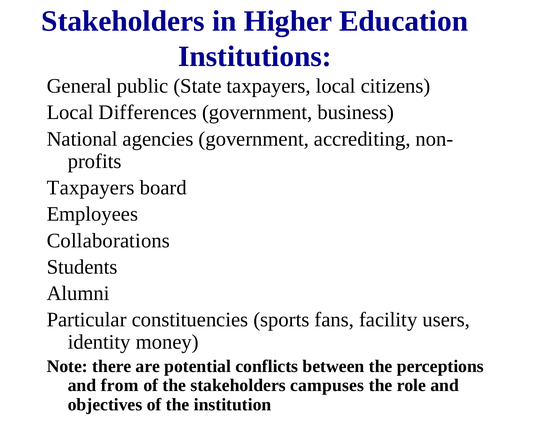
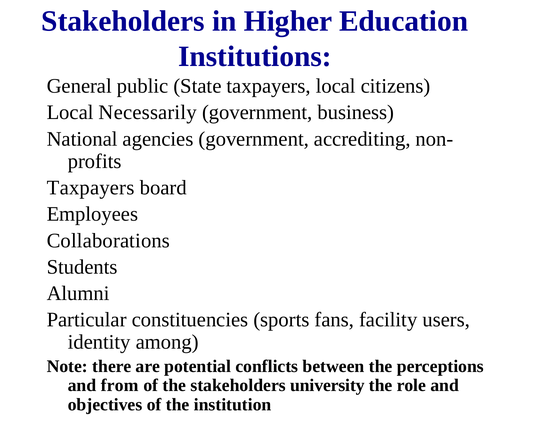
Differences: Differences -> Necessarily (148, 112)
money: money -> among (167, 342)
campuses: campuses -> university (327, 385)
